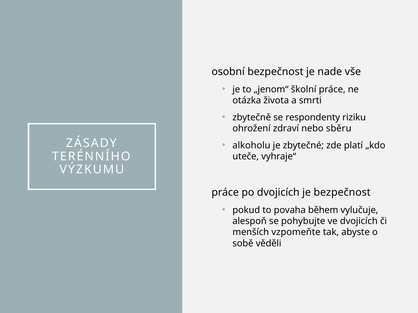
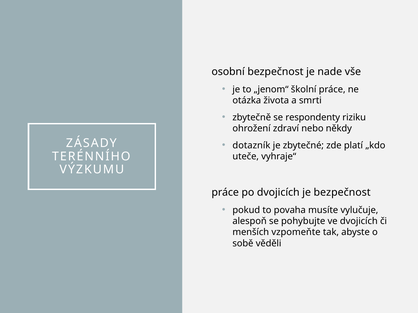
sběru: sběru -> někdy (339, 129)
alkoholu: alkoholu -> dotazník (251, 146)
během: během -> musíte (323, 210)
